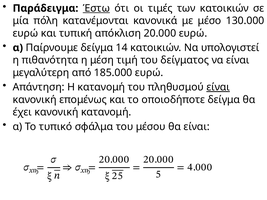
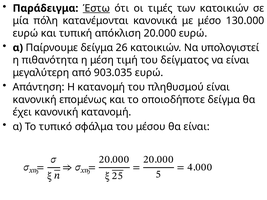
14: 14 -> 26 (122, 48)
185.000: 185.000 -> 903.035 (113, 73)
είναι underline: present -> none (218, 87)
